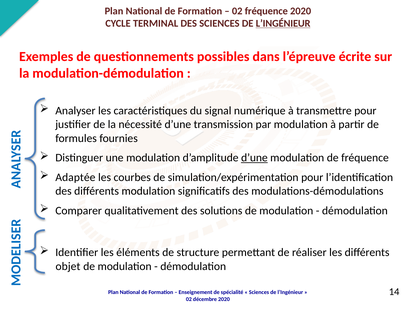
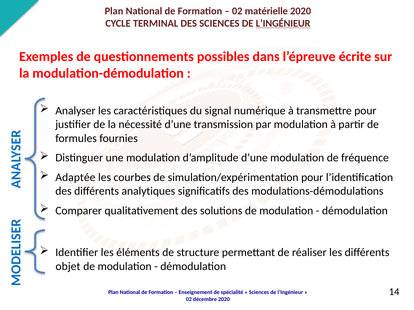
02 fréquence: fréquence -> matérielle (266, 11)
d’une underline: present -> none (254, 158)
différents modulation: modulation -> analytiques (148, 191)
